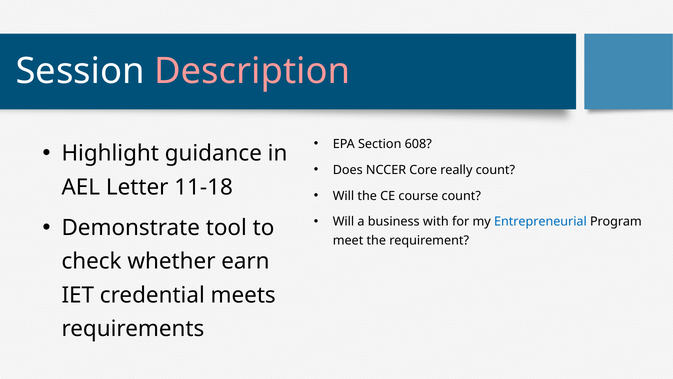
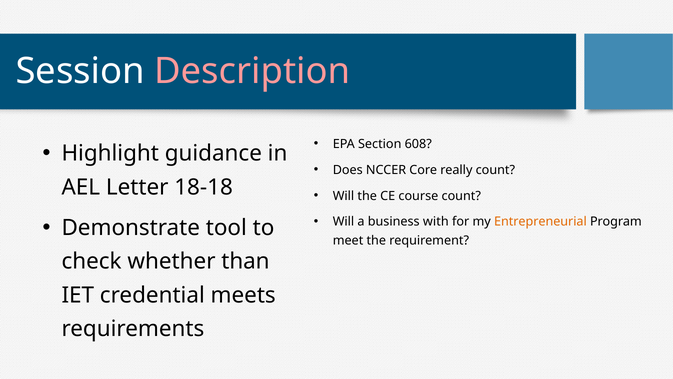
11-18: 11-18 -> 18-18 (204, 187)
Entrepreneurial colour: blue -> orange (540, 222)
earn: earn -> than (245, 261)
